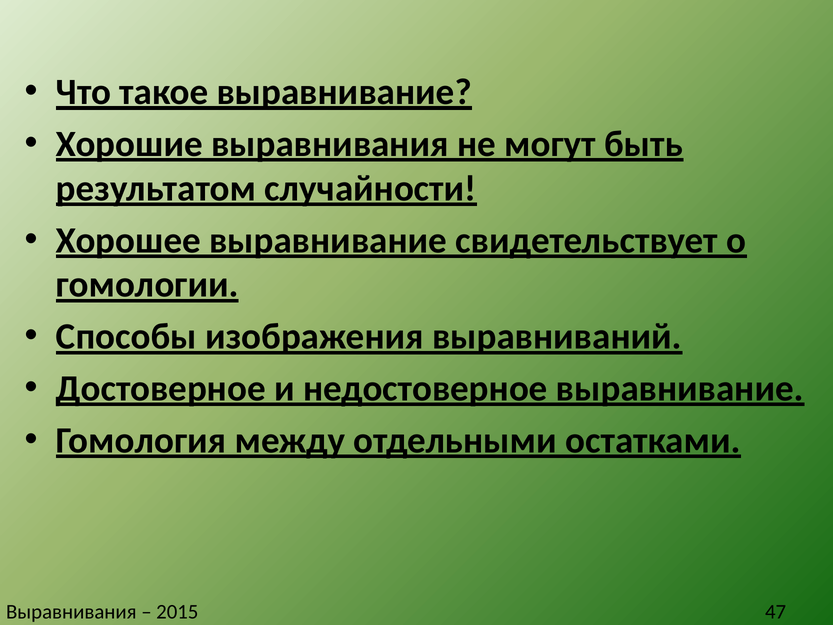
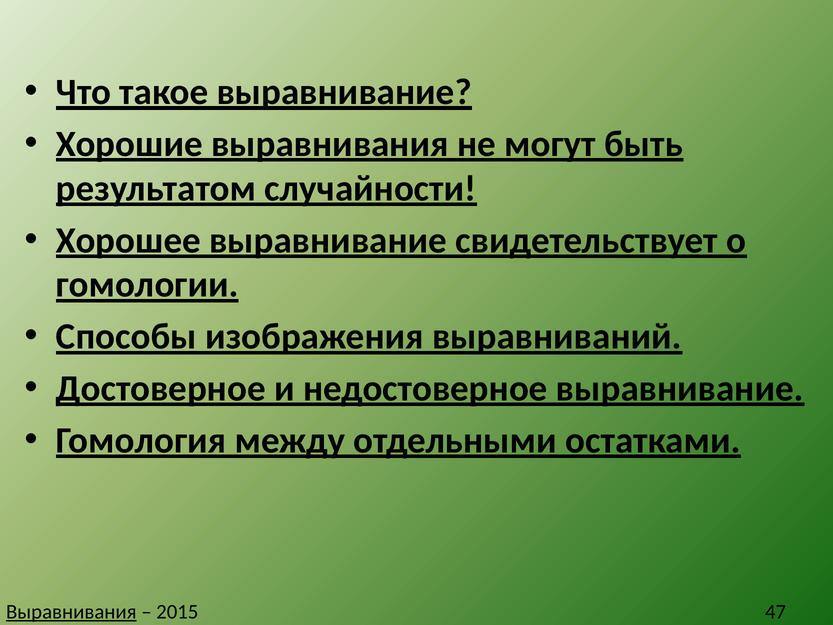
Выравнивания underline: none -> present (71, 612)
